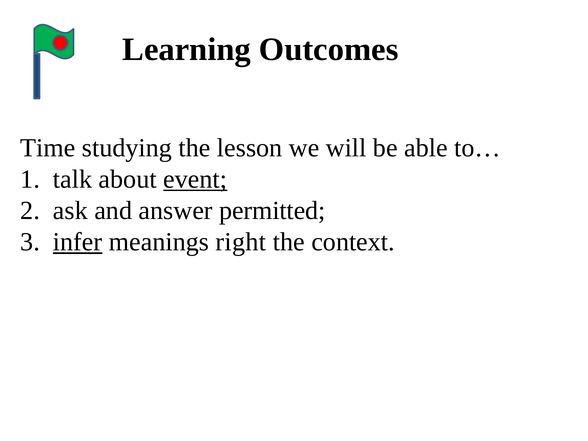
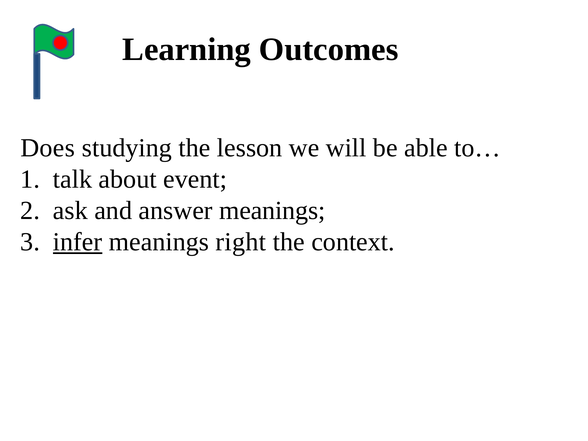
Time: Time -> Does (48, 148)
event underline: present -> none (195, 179)
answer permitted: permitted -> meanings (272, 211)
